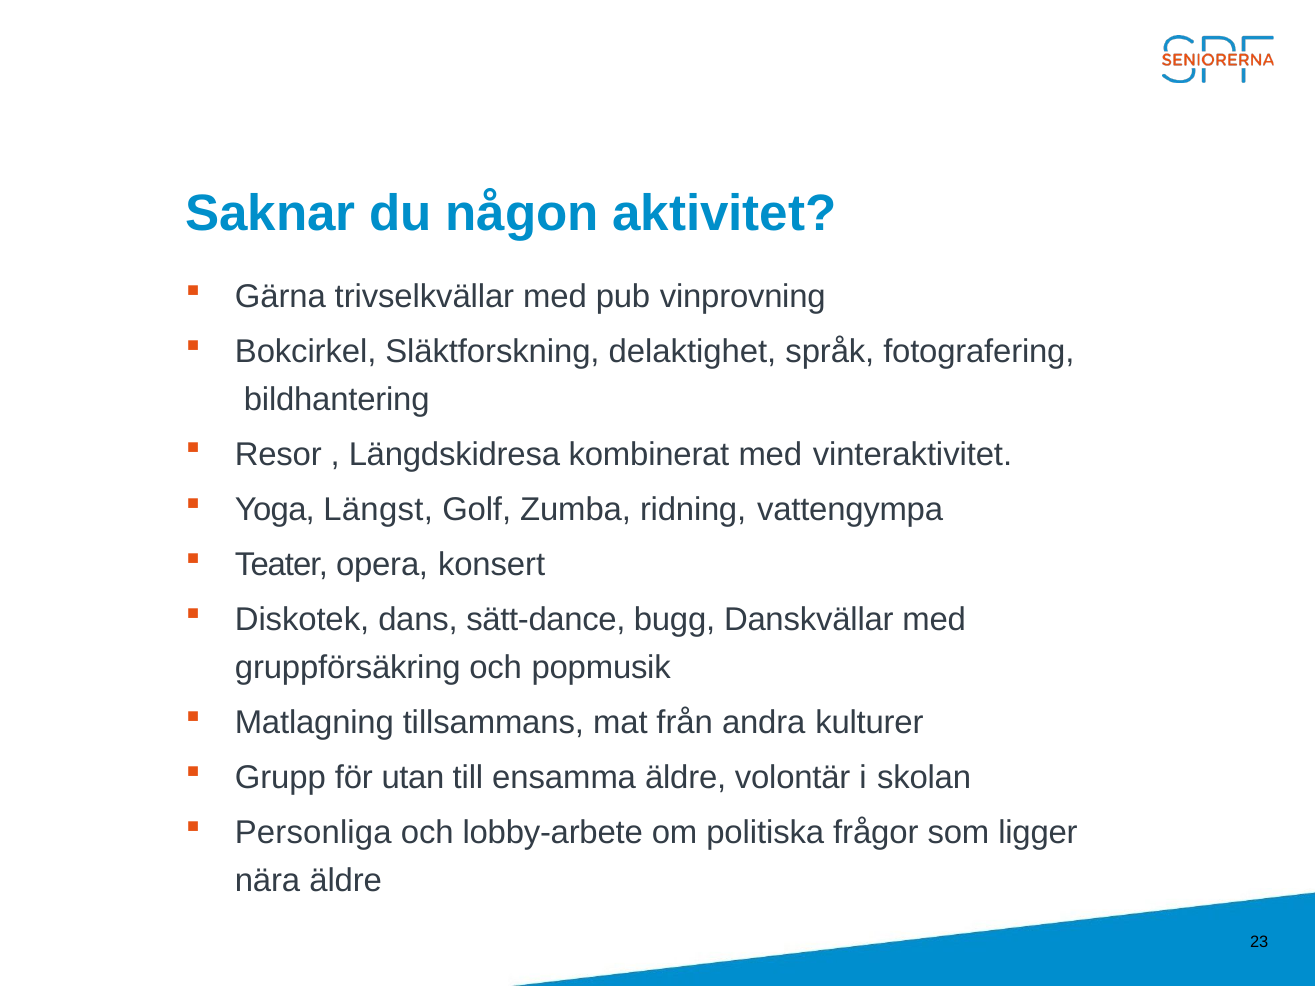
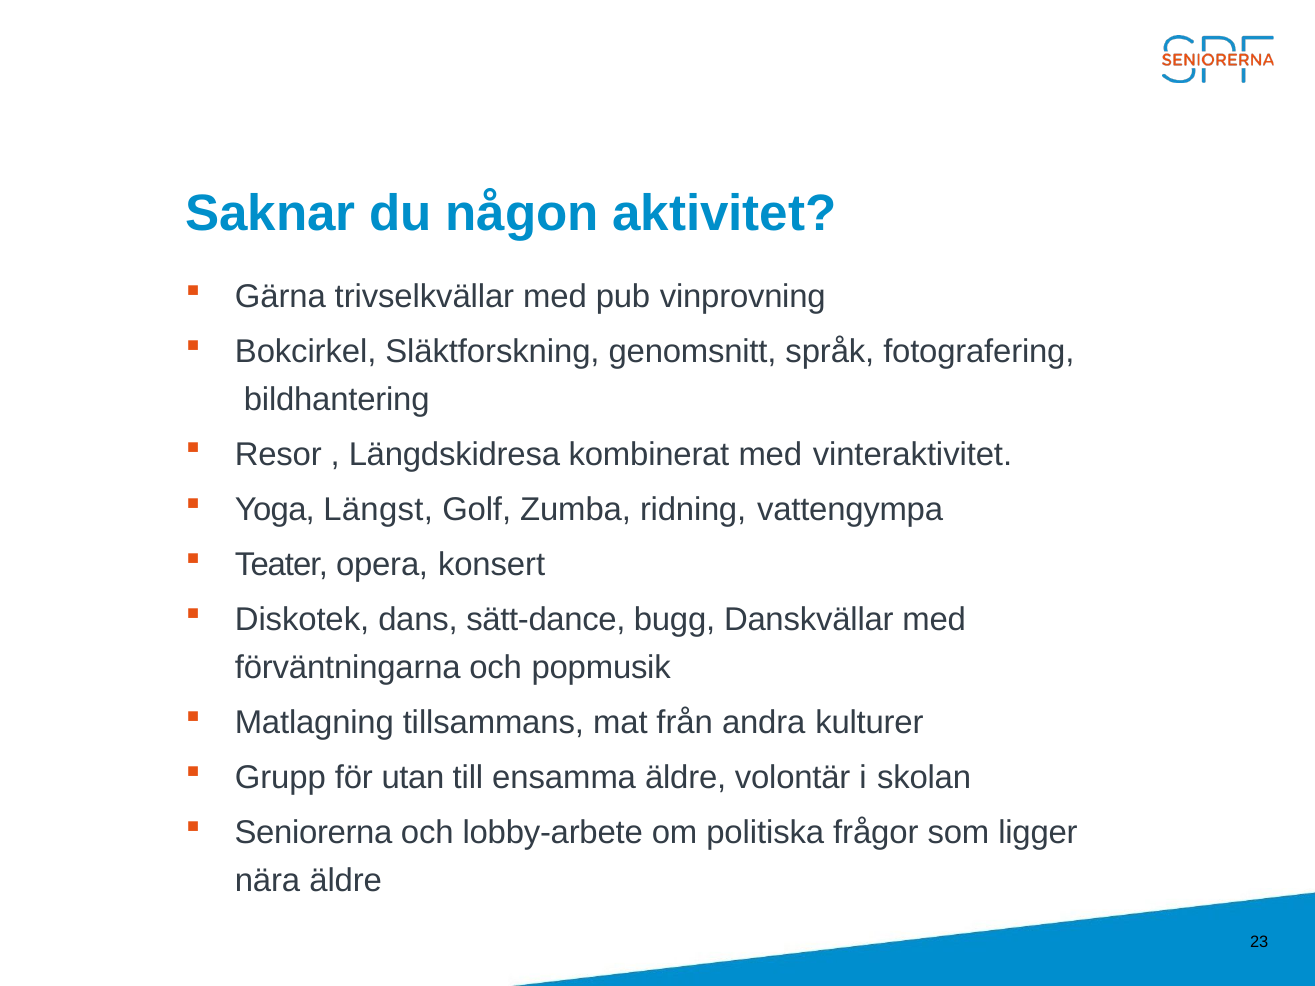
delaktighet: delaktighet -> genomsnitt (693, 352)
gruppförsäkring: gruppförsäkring -> förväntningarna (348, 668)
Personliga: Personliga -> Seniorerna (314, 833)
